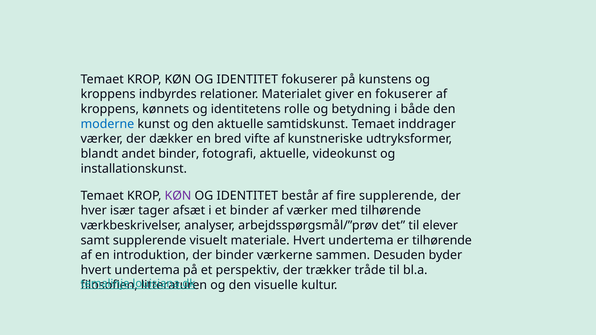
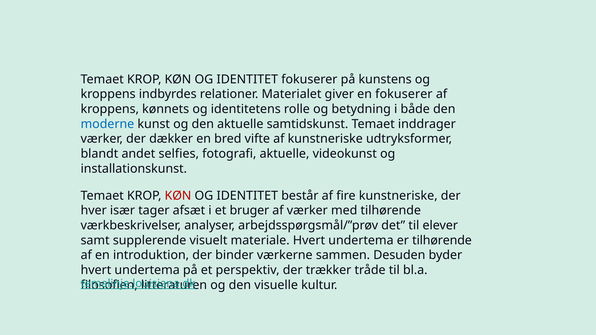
andet binder: binder -> selfies (179, 154)
KØN colour: purple -> red (178, 196)
fire supplerende: supplerende -> kunstneriske (398, 196)
et binder: binder -> bruger (249, 211)
